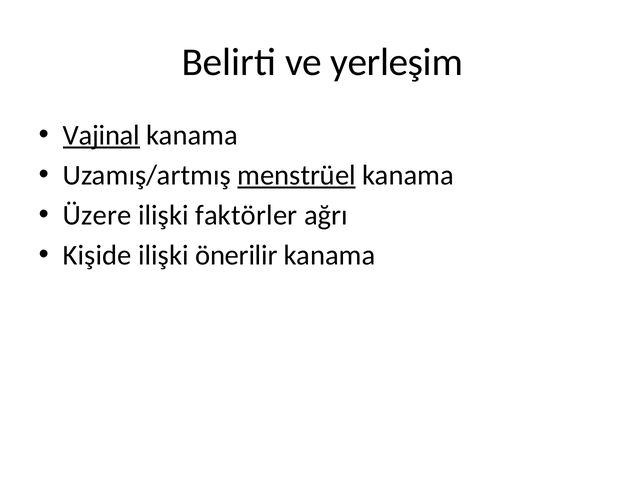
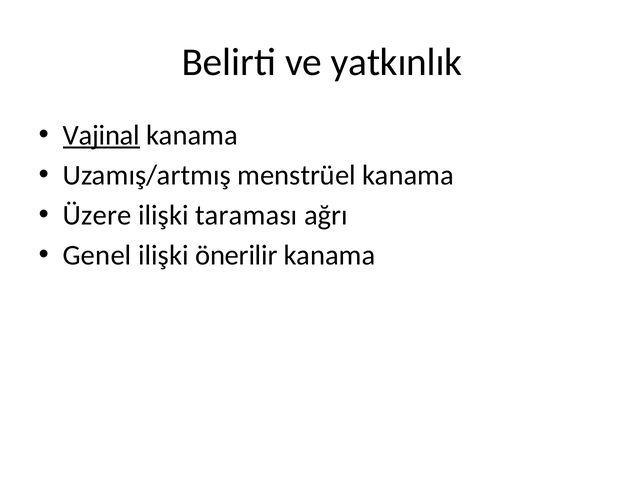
yerleşim: yerleşim -> yatkınlık (397, 62)
menstrüel underline: present -> none (297, 175)
faktörler: faktörler -> taraması (246, 215)
Kişide: Kişide -> Genel (97, 255)
